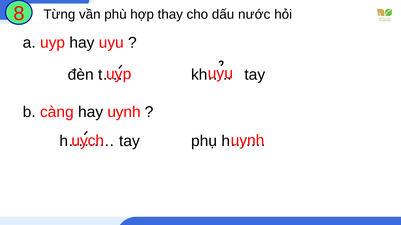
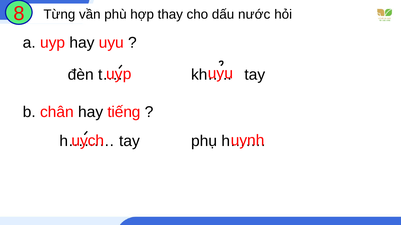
càng: càng -> chân (57, 112)
hay uynh: uynh -> tiếng (124, 112)
